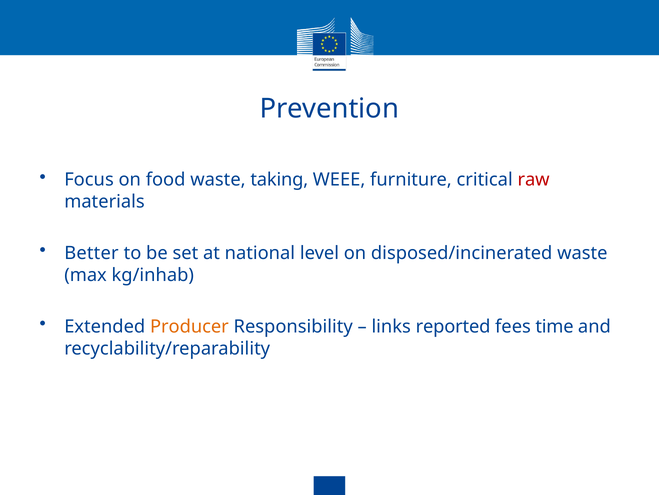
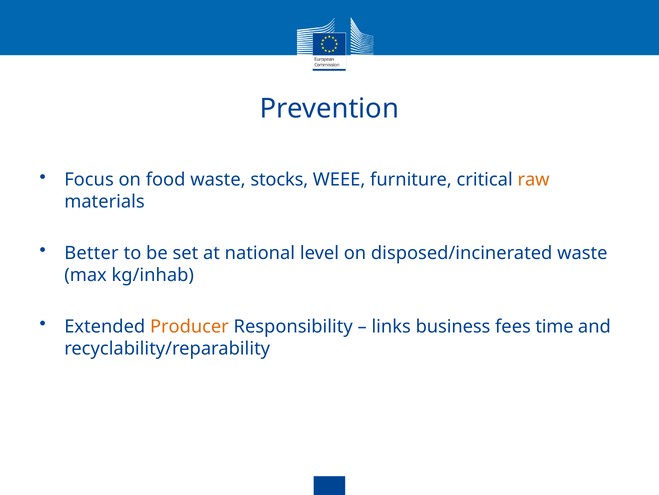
taking: taking -> stocks (279, 180)
raw colour: red -> orange (534, 180)
reported: reported -> business (453, 326)
